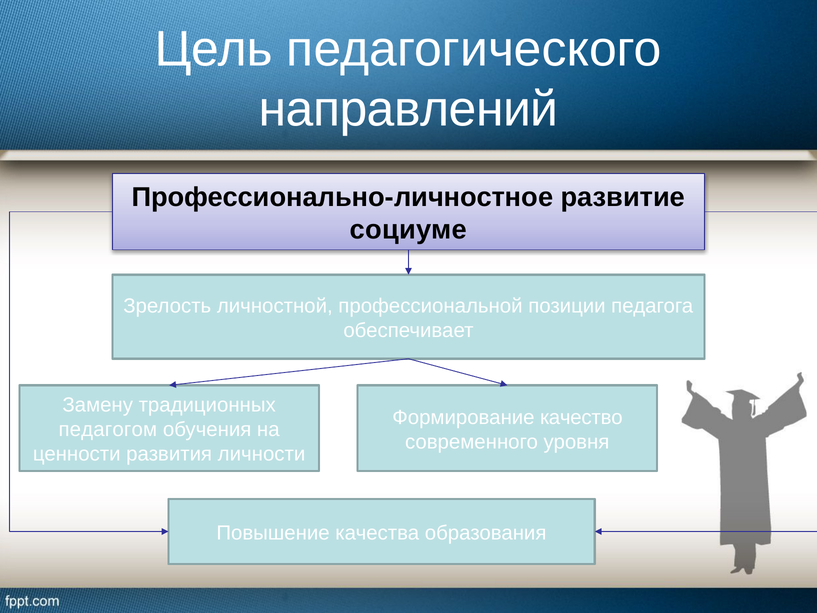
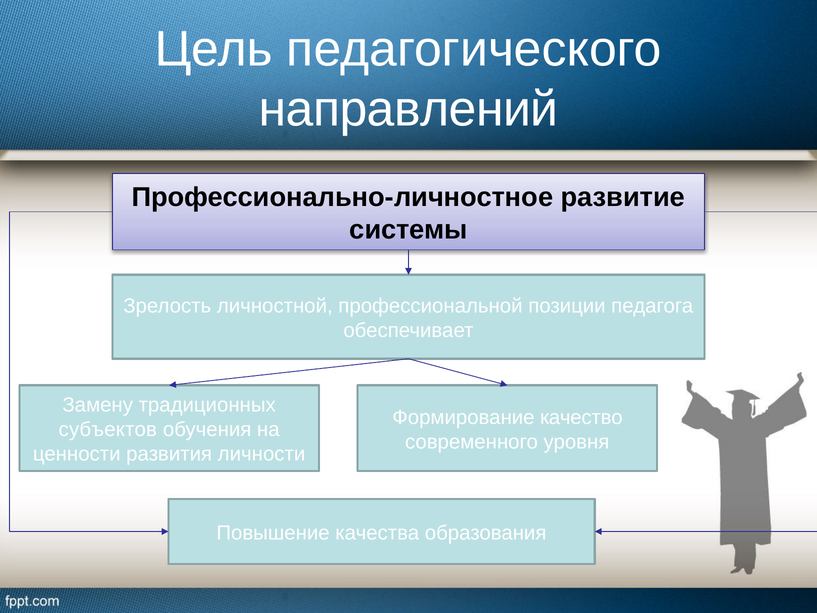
социуме: социуме -> системы (409, 230)
педагогом: педагогом -> субъектов (108, 429)
